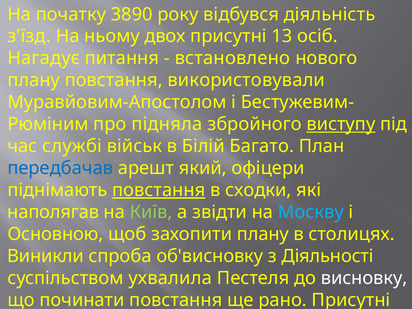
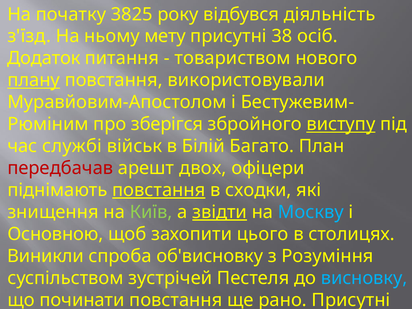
3890: 3890 -> 3825 (132, 14)
двох: двох -> мету (165, 36)
13: 13 -> 38 (282, 36)
Нагадує: Нагадує -> Додаток (44, 58)
встановлено: встановлено -> товариством (233, 58)
плану underline: none -> present (34, 80)
підняла: підняла -> зберігся (167, 124)
передбачав colour: blue -> red (60, 168)
який: який -> двох (203, 168)
наполягав: наполягав -> знищення (53, 212)
звідти underline: none -> present (220, 212)
захопити плану: плану -> цього (263, 234)
Діяльності: Діяльності -> Розуміння (328, 256)
ухвалила: ухвалила -> зустрічей (170, 278)
висновку colour: white -> light blue (364, 278)
